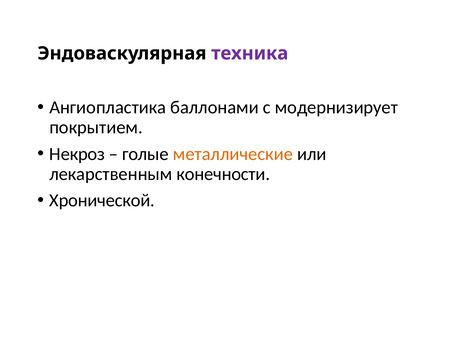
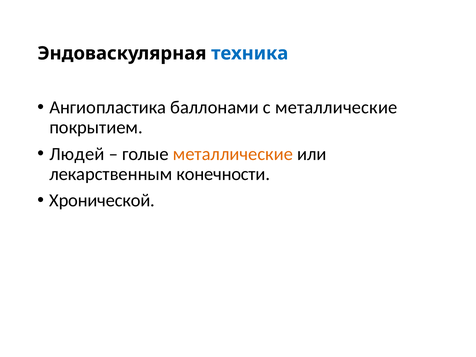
техника colour: purple -> blue (250, 53)
с модернизирует: модернизирует -> металлические (336, 107)
Некроз: Некроз -> Людей (77, 154)
